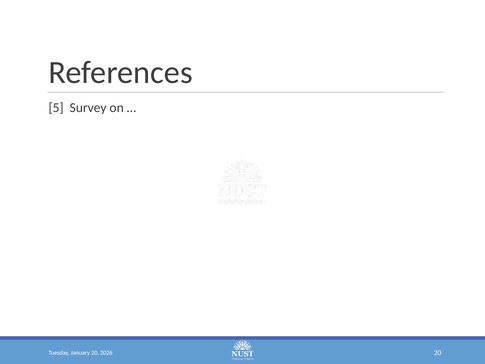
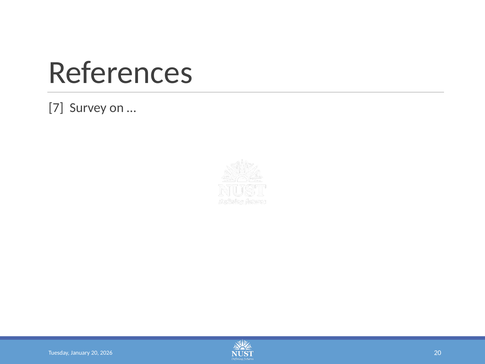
5: 5 -> 7 (56, 108)
